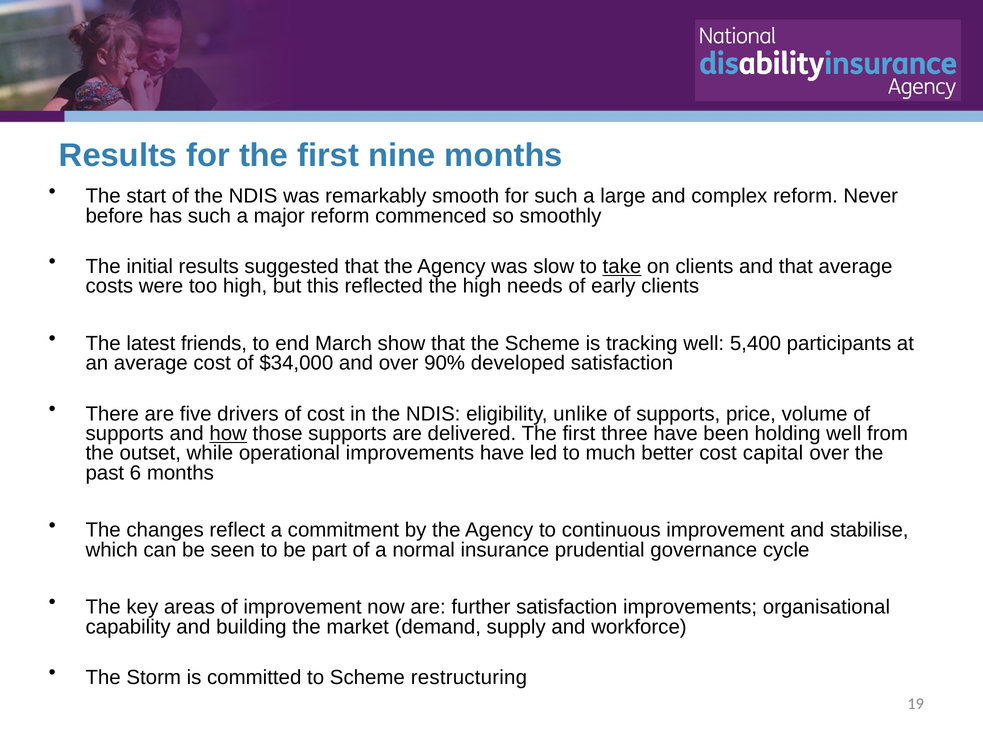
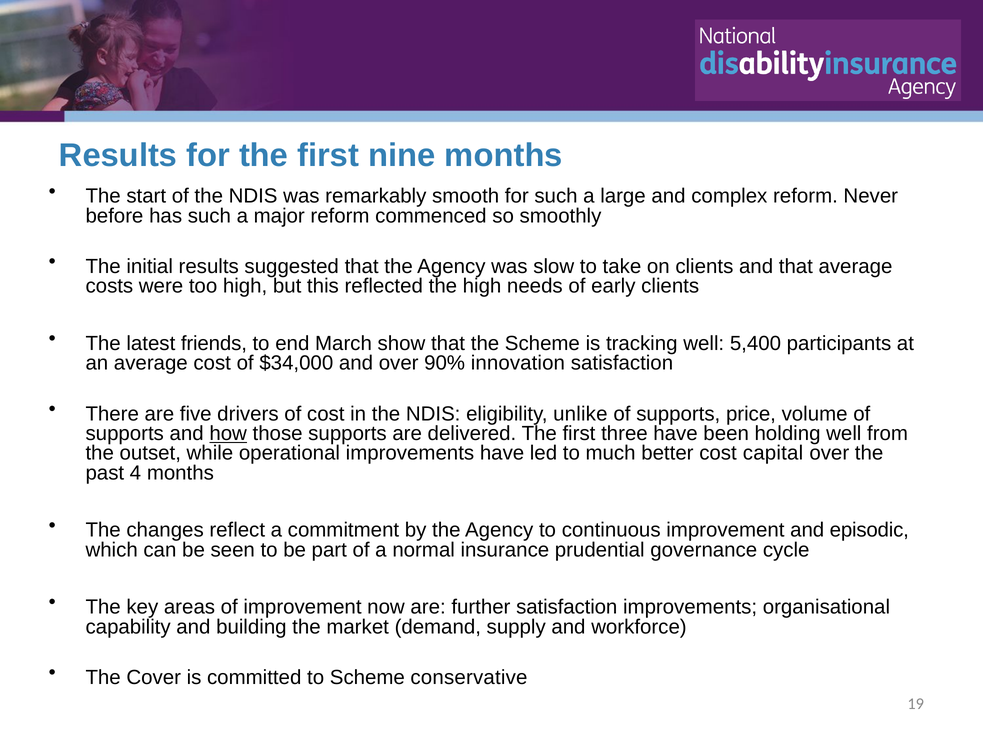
take underline: present -> none (622, 267)
developed: developed -> innovation (518, 363)
6: 6 -> 4 (135, 473)
stabilise: stabilise -> episodic (869, 530)
Storm: Storm -> Cover (154, 678)
restructuring: restructuring -> conservative (469, 678)
